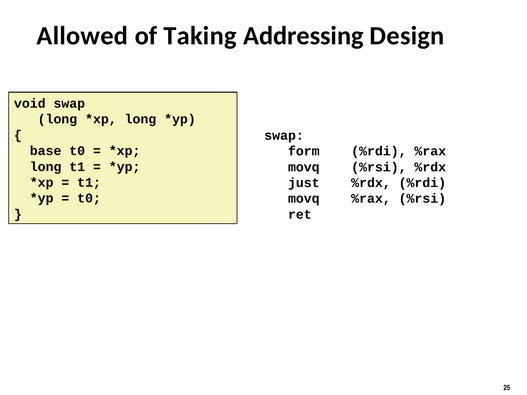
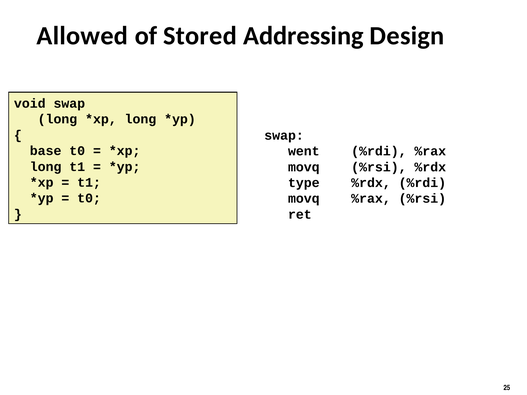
Taking: Taking -> Stored (200, 36)
form: form -> went (304, 151)
just: just -> type (304, 183)
